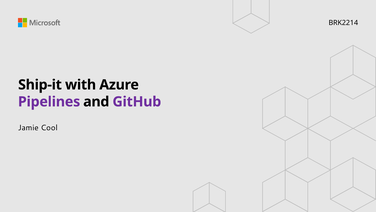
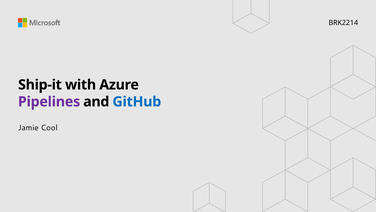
GitHub colour: purple -> blue (137, 101)
